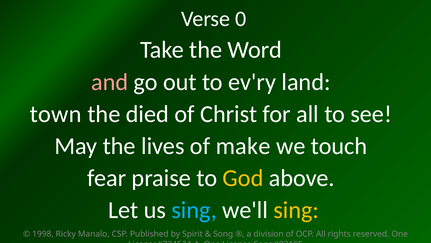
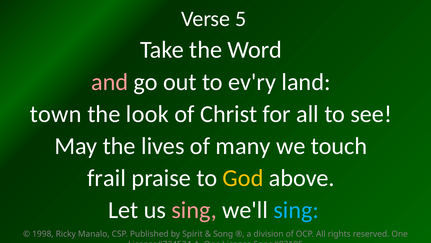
0: 0 -> 5 (241, 19)
died: died -> look (147, 114)
make: make -> many (243, 146)
fear: fear -> frail (107, 178)
sing colour: light blue -> pink (194, 210)
sing colour: yellow -> light blue (296, 210)
